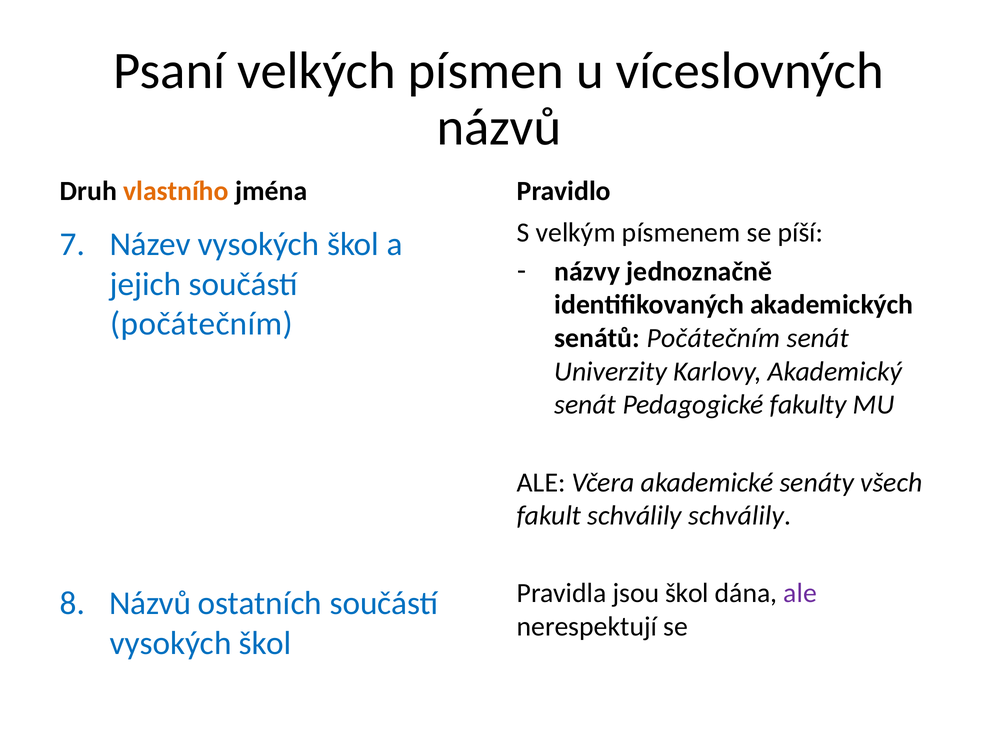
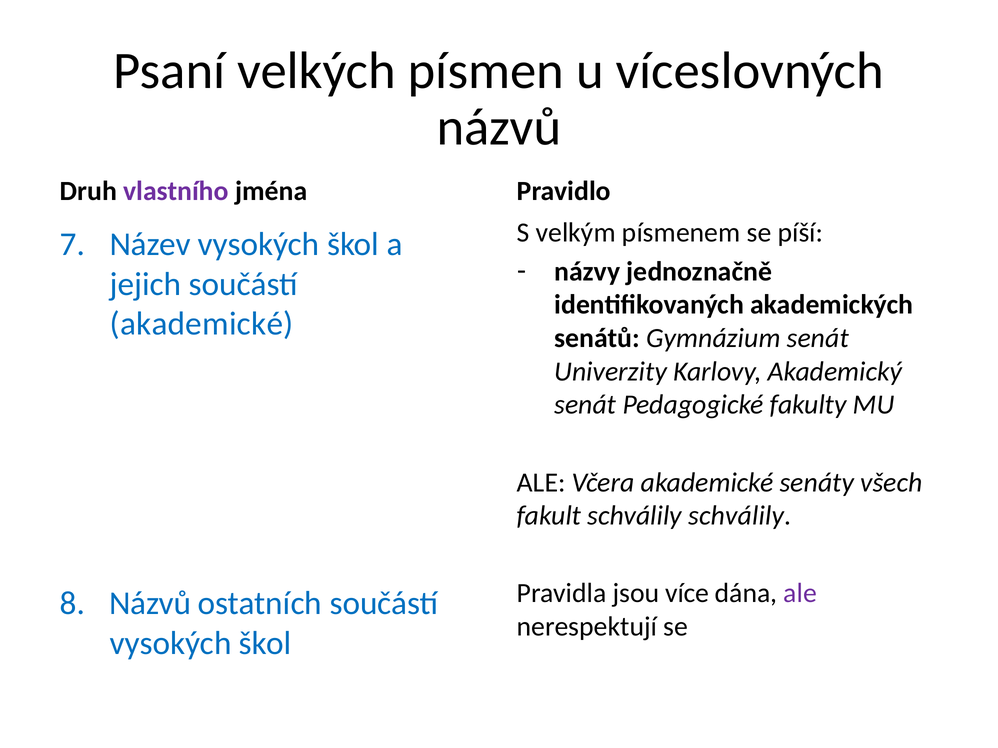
vlastního colour: orange -> purple (176, 191)
počátečním: počátečním -> akademické (202, 324)
senátů Počátečním: Počátečním -> Gymnázium (713, 338)
jsou škol: škol -> více (687, 594)
